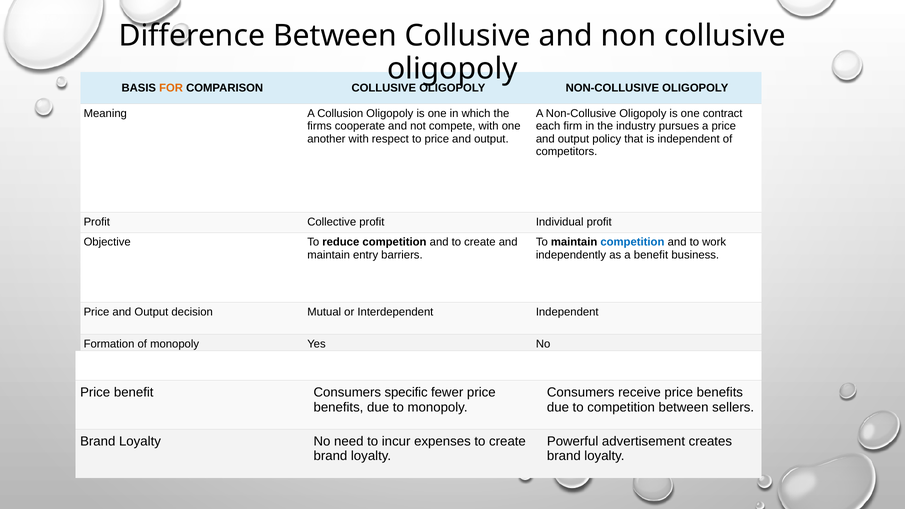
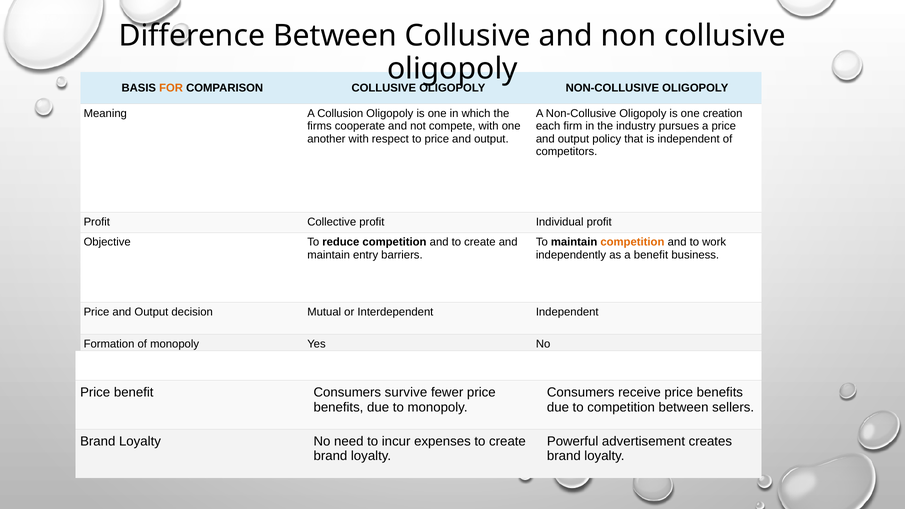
contract: contract -> creation (723, 114)
competition colour: blue -> orange (632, 242)
specific: specific -> survive (406, 393)
